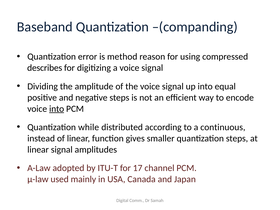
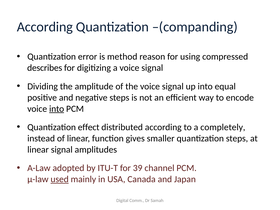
Baseband: Baseband -> According (45, 27)
while: while -> effect (89, 127)
continuous: continuous -> completely (223, 127)
17: 17 -> 39 (138, 168)
used underline: none -> present (60, 179)
